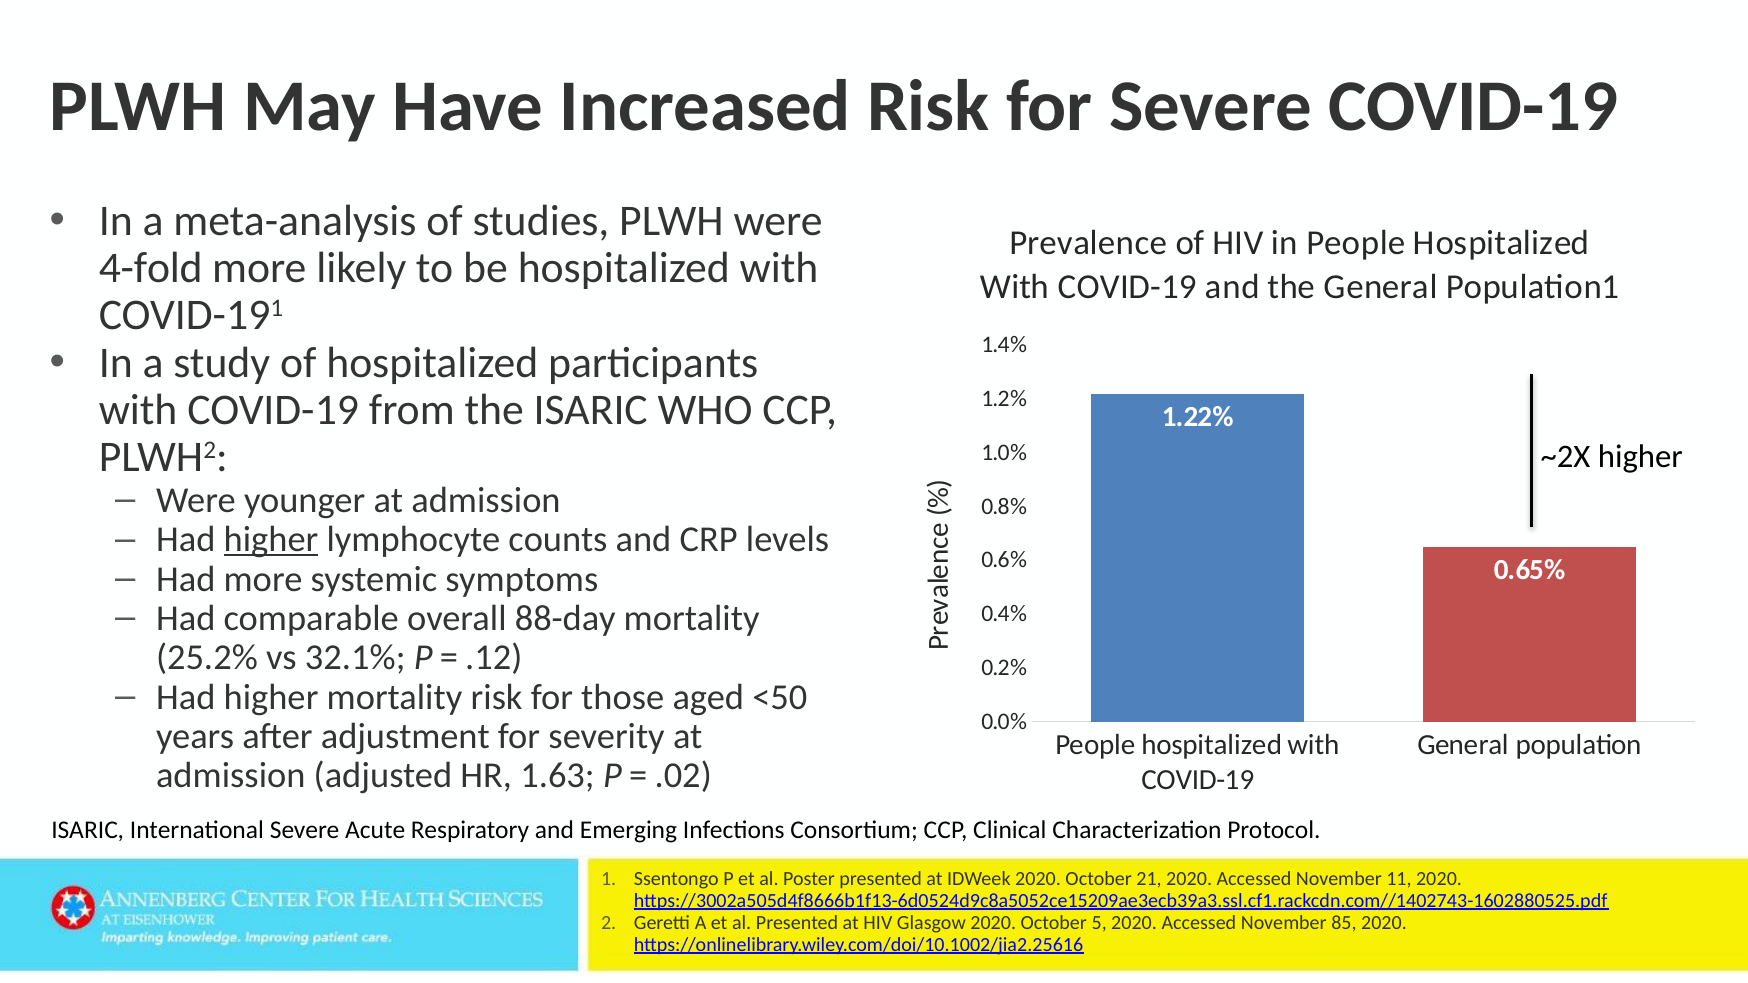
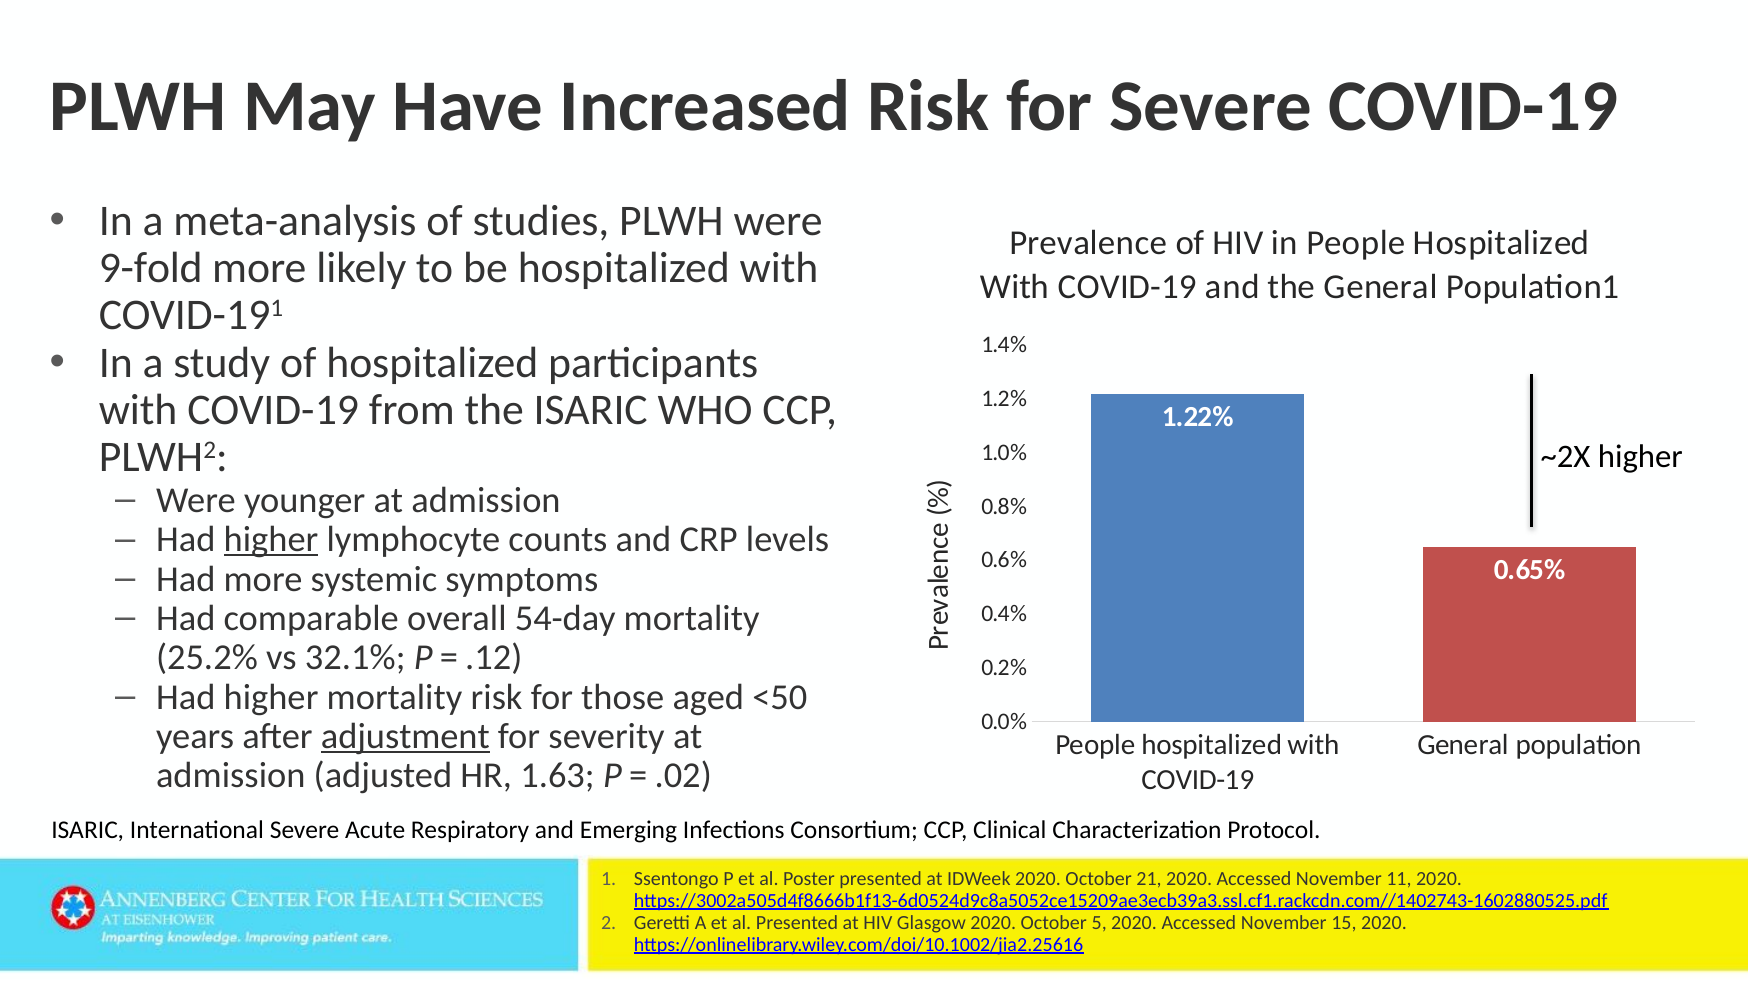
4-fold: 4-fold -> 9-fold (151, 268)
88-day: 88-day -> 54-day (565, 619)
adjustment underline: none -> present (405, 737)
85: 85 -> 15 (1344, 923)
